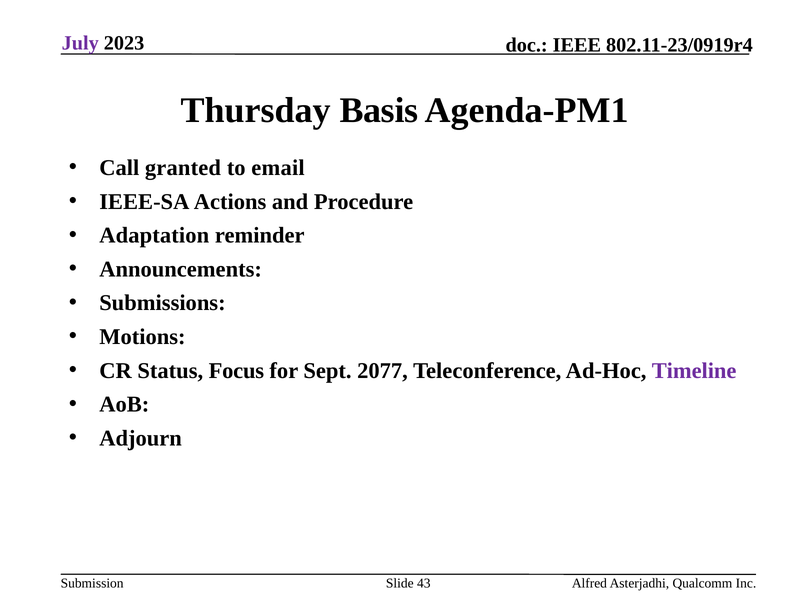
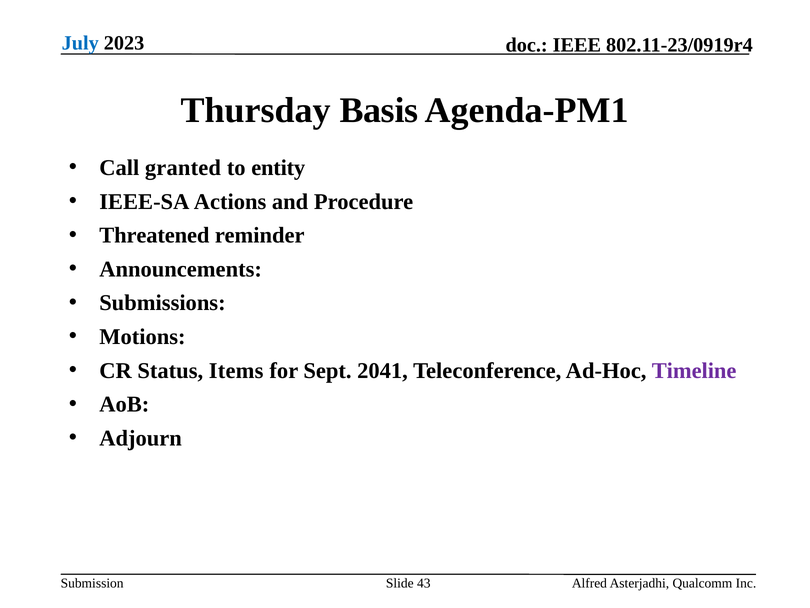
July colour: purple -> blue (80, 43)
email: email -> entity (278, 168)
Adaptation: Adaptation -> Threatened (154, 235)
Focus: Focus -> Items (236, 370)
2077: 2077 -> 2041 (383, 370)
